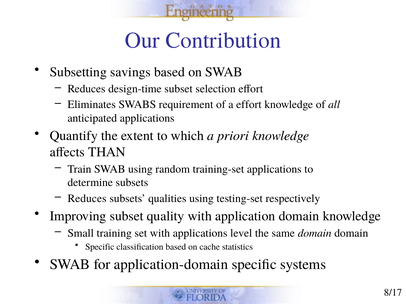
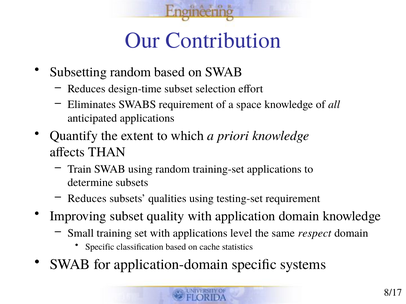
Subsetting savings: savings -> random (131, 72)
a effort: effort -> space (249, 105)
testing-set respectively: respectively -> requirement (293, 199)
same domain: domain -> respect (315, 233)
